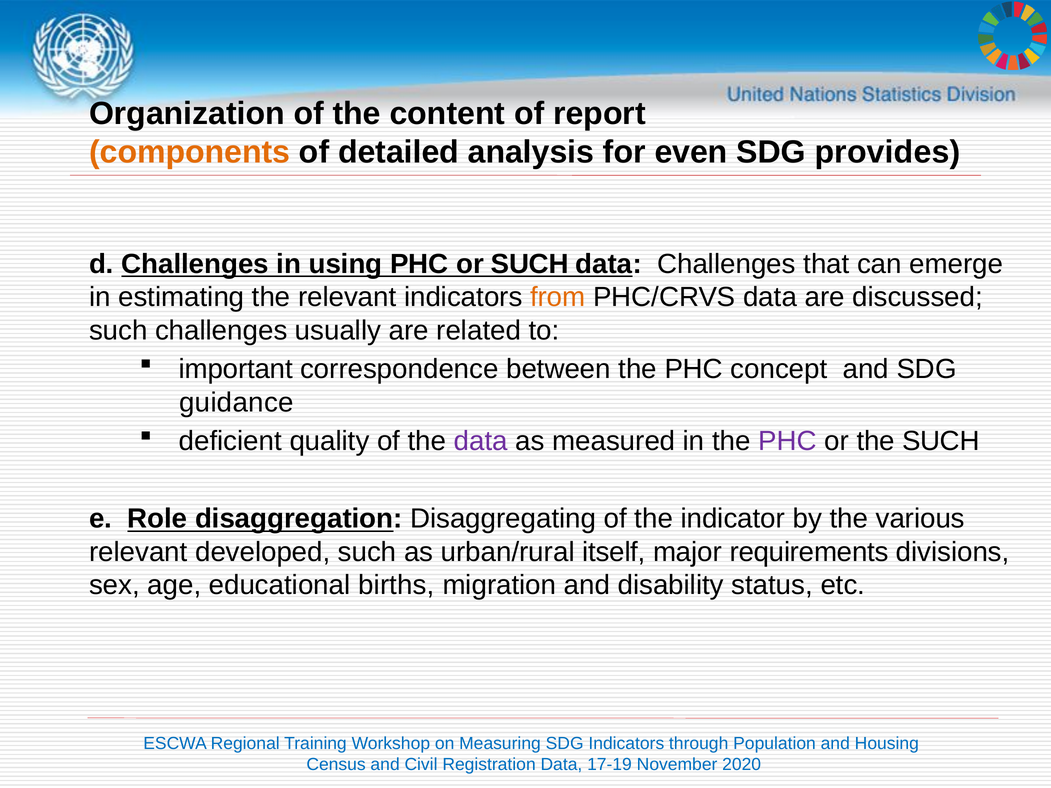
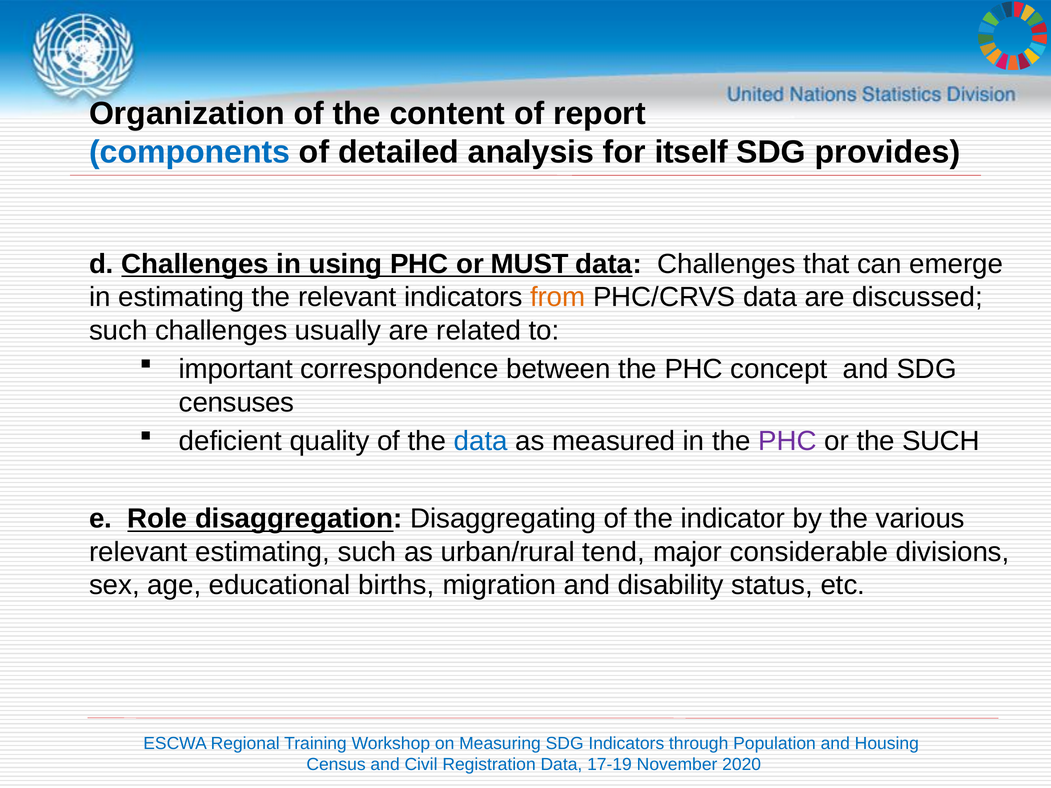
components colour: orange -> blue (190, 152)
even: even -> itself (691, 152)
or SUCH: SUCH -> MUST (530, 264)
guidance: guidance -> censuses (237, 403)
data colour: purple -> blue (481, 441)
relevant developed: developed -> estimating (263, 552)
itself: itself -> tend (614, 552)
requirements: requirements -> considerable (809, 552)
